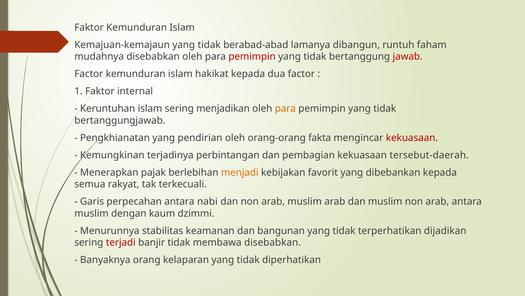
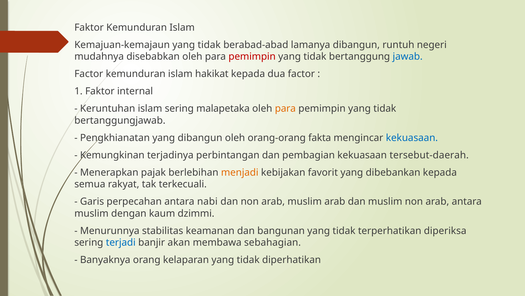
faham: faham -> negeri (432, 45)
jawab colour: red -> blue (408, 57)
menjadikan: menjadikan -> malapetaka (223, 108)
yang pendirian: pendirian -> dibangun (200, 137)
kekuasaan colour: red -> blue (412, 137)
dijadikan: dijadikan -> diperiksa (445, 230)
terjadi colour: red -> blue (121, 242)
banjir tidak: tidak -> akan (179, 242)
membawa disebabkan: disebabkan -> sebahagian (273, 242)
